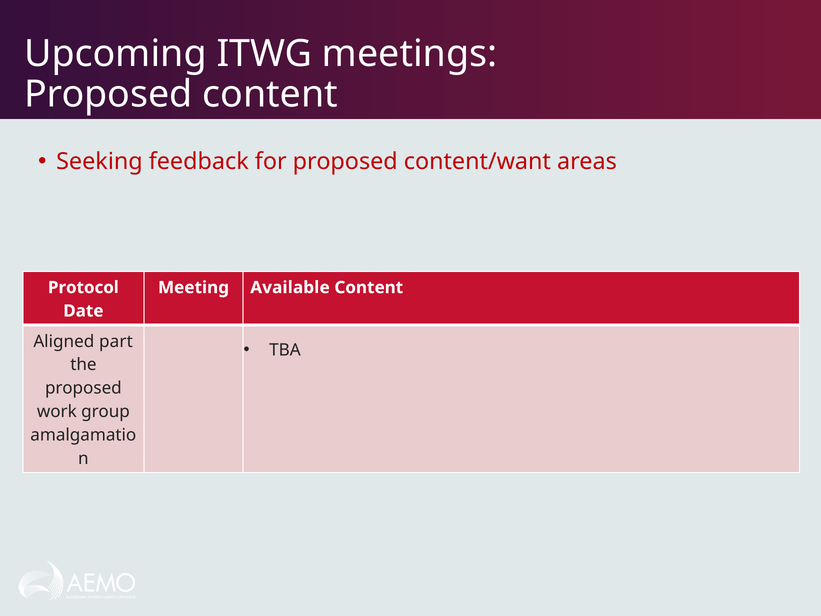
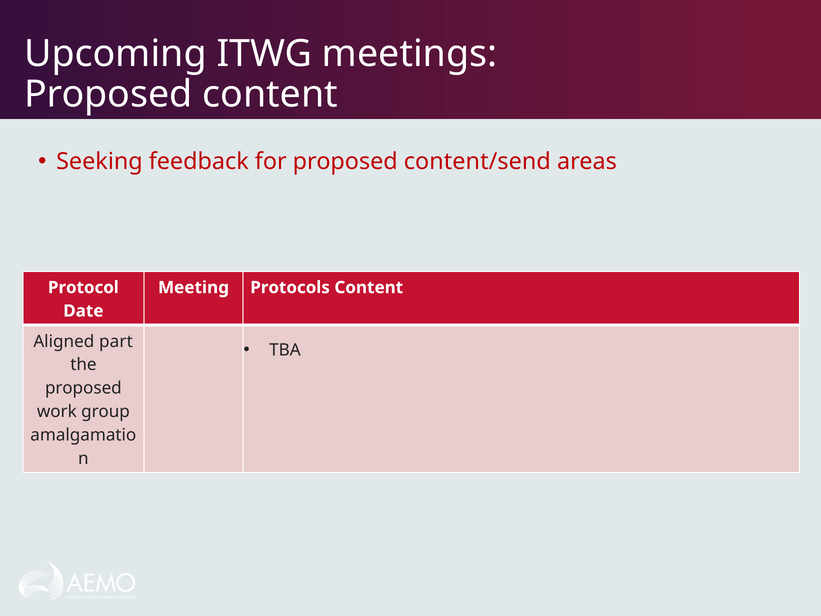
content/want: content/want -> content/send (477, 162)
Available: Available -> Protocols (290, 287)
